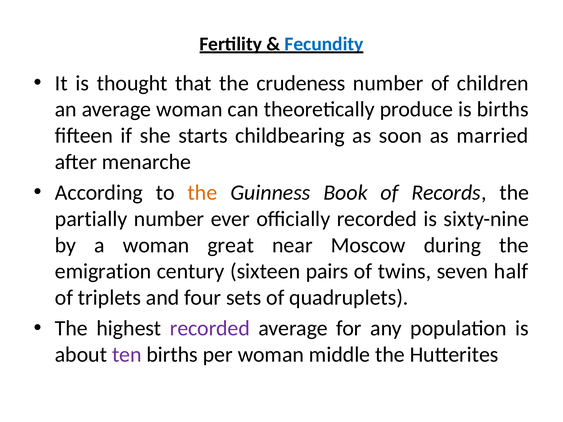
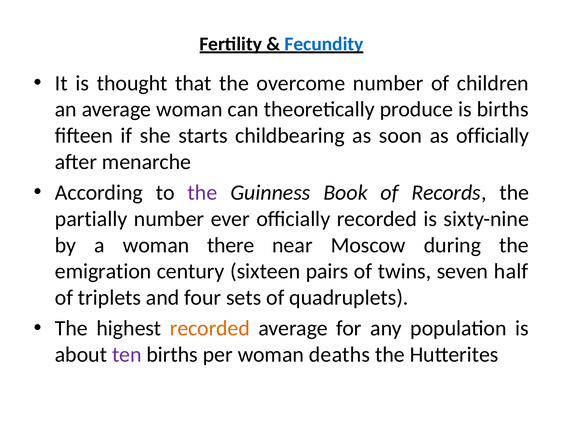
crudeness: crudeness -> overcome (301, 83)
as married: married -> officially (493, 136)
the colour: orange -> purple (202, 193)
great: great -> there (231, 245)
recorded colour: purple -> orange (210, 329)
middle: middle -> deaths (340, 355)
